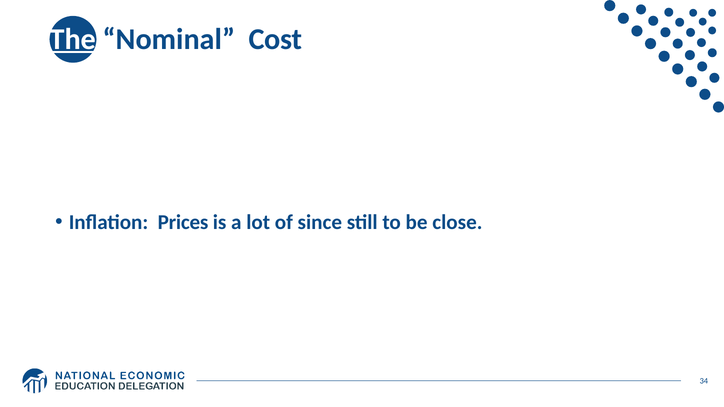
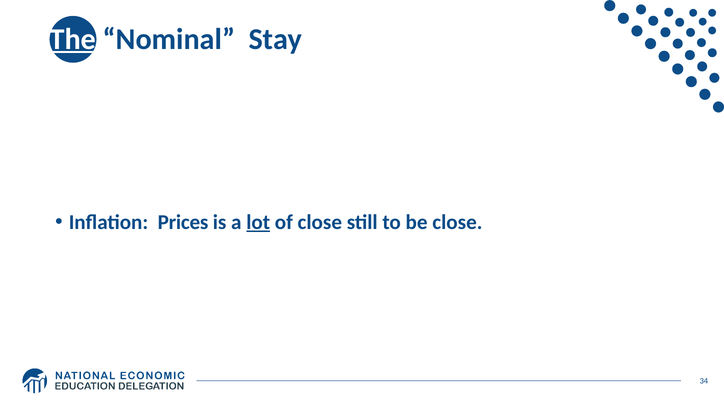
Cost: Cost -> Stay (275, 39)
lot underline: none -> present (258, 222)
of since: since -> close (320, 222)
